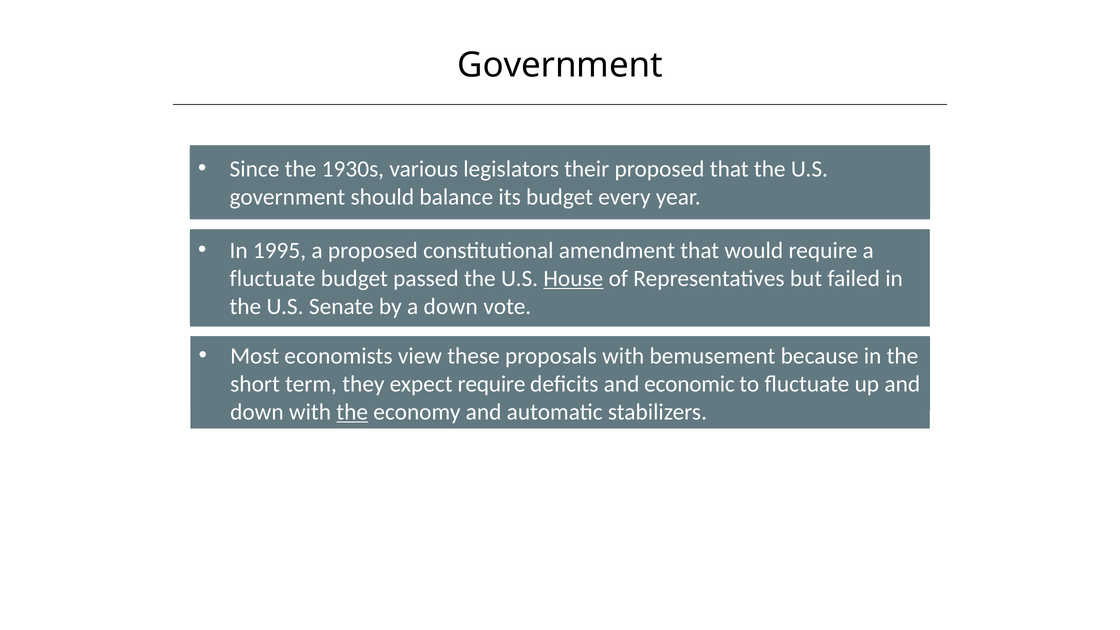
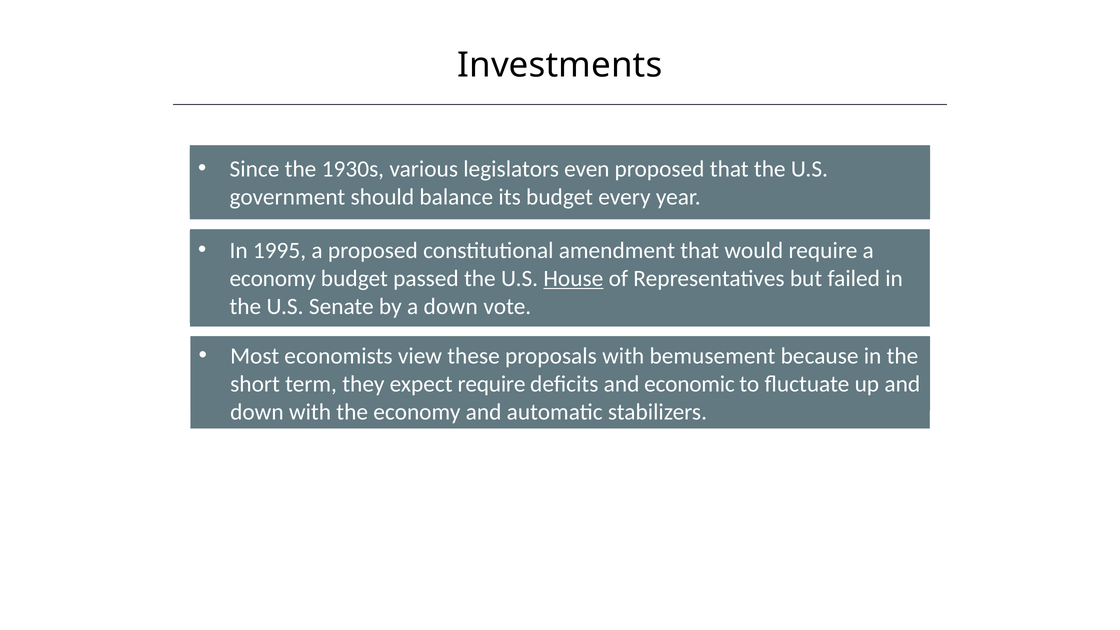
Government: Government -> Investments (560, 65)
their: their -> even (587, 169)
fluctuate: fluctuate -> economy (273, 278)
the underline: present -> none (352, 412)
